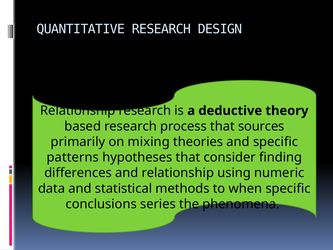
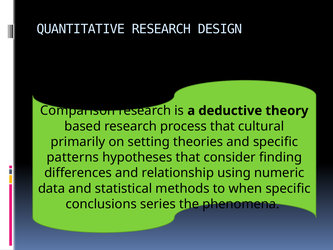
Relationship: Relationship -> Comparison (78, 111)
sources: sources -> cultural (261, 126)
mixing: mixing -> setting (149, 142)
